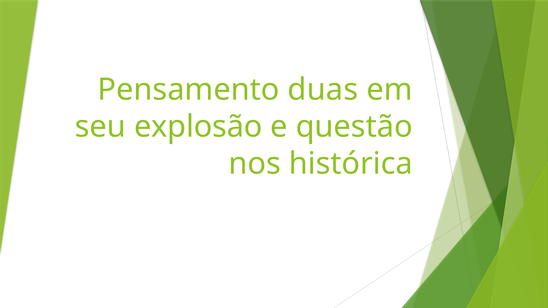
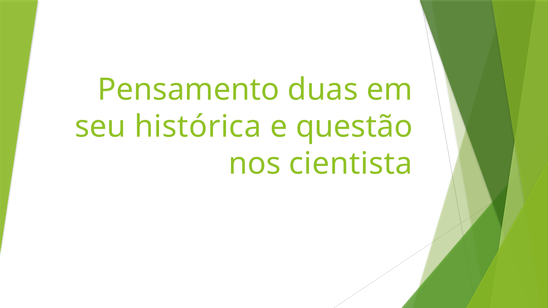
explosão: explosão -> histórica (198, 127)
histórica: histórica -> cientista (351, 164)
